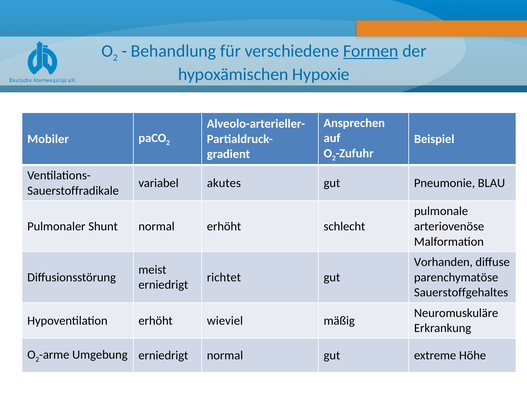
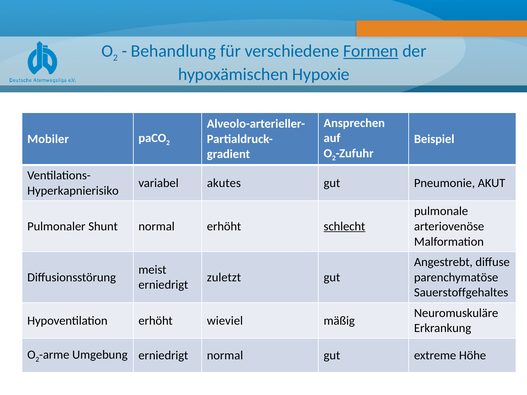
BLAU: BLAU -> AKUT (492, 183)
Sauerstoffradikale: Sauerstoffradikale -> Hyperkapnierisiko (73, 191)
schlecht underline: none -> present (344, 227)
Vorhanden: Vorhanden -> Angestrebt (443, 262)
richtet: richtet -> zuletzt (224, 277)
